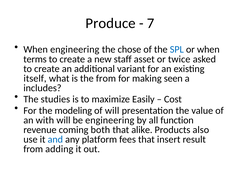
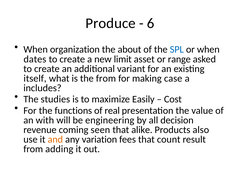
7: 7 -> 6 (151, 23)
When engineering: engineering -> organization (75, 50)
chose: chose -> about (129, 50)
terms: terms -> dates (35, 59)
staff: staff -> limit (123, 59)
twice: twice -> range (179, 59)
seen: seen -> case (173, 78)
modeling: modeling -> functions (73, 111)
of will: will -> real (112, 111)
function: function -> decision (177, 120)
both: both -> seen (100, 130)
and colour: blue -> orange (55, 139)
platform: platform -> variation (99, 139)
insert: insert -> count (169, 139)
